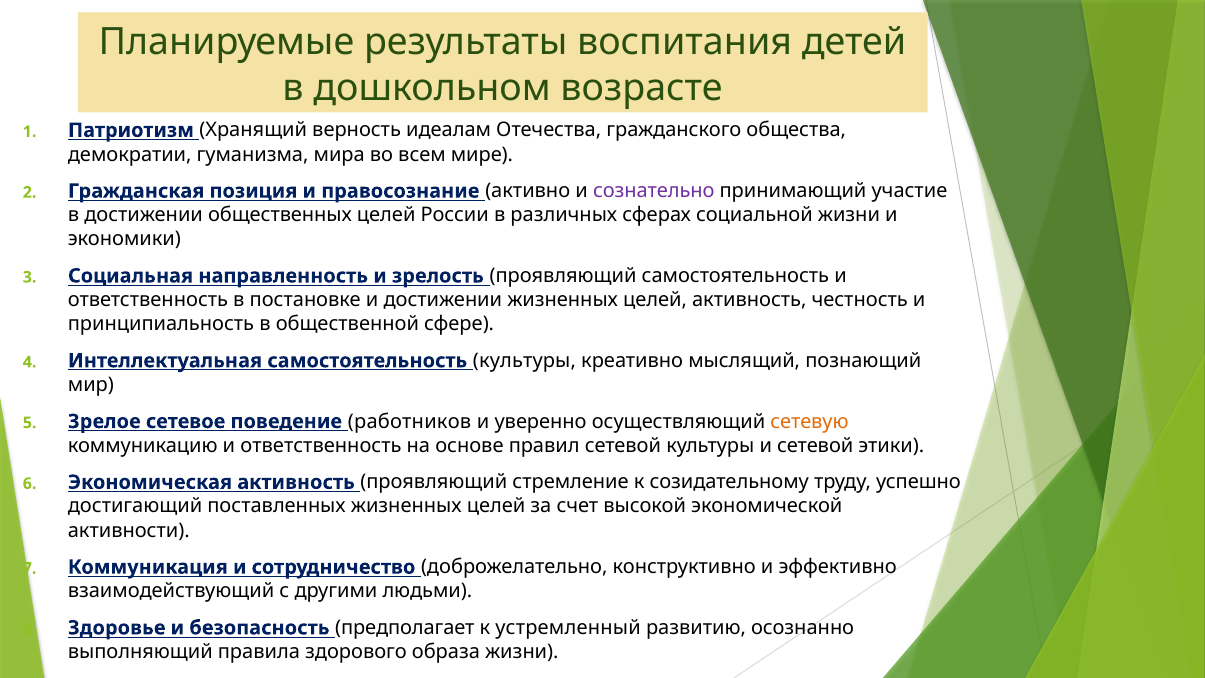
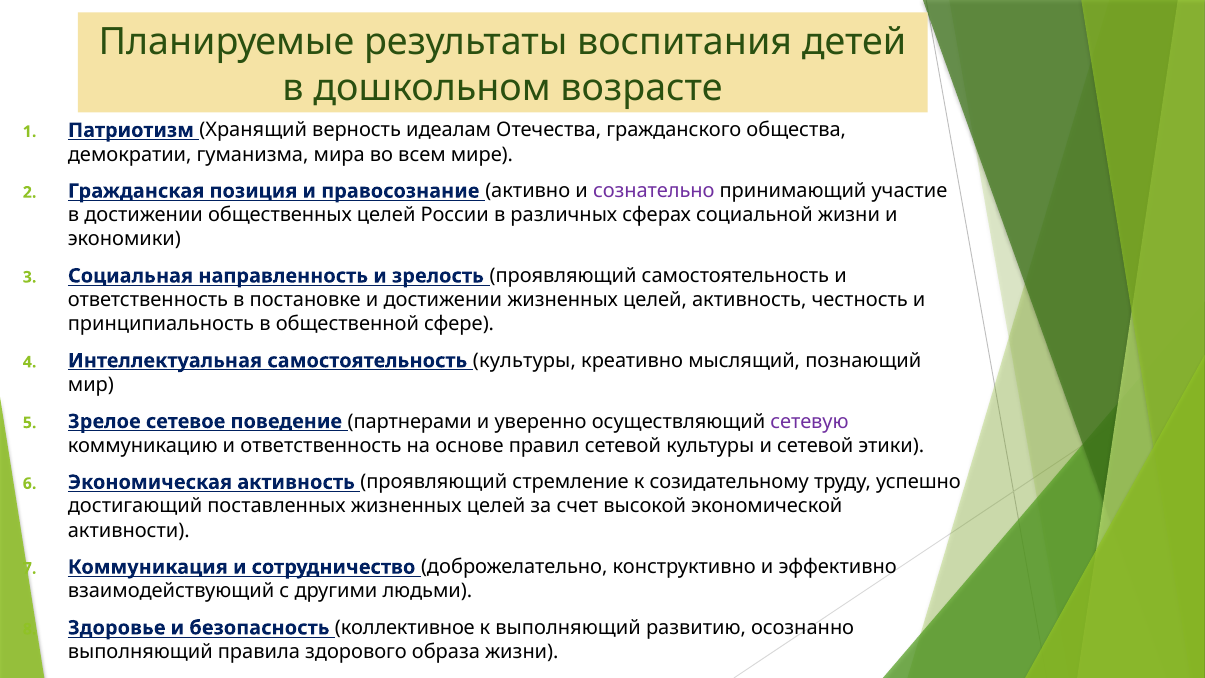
работников: работников -> партнерами (410, 421)
сетевую colour: orange -> purple (809, 421)
предполагает: предполагает -> коллективное (405, 628)
к устремленный: устремленный -> выполняющий (568, 628)
